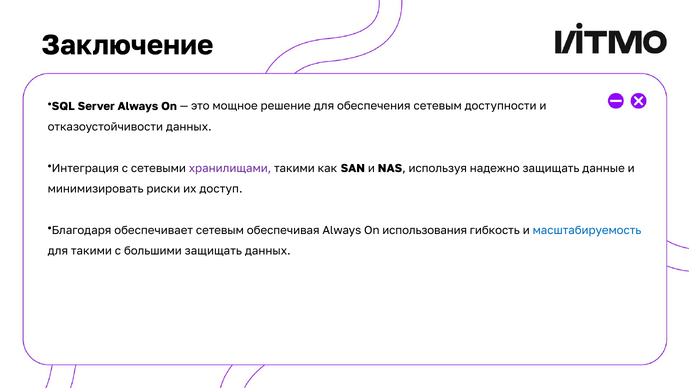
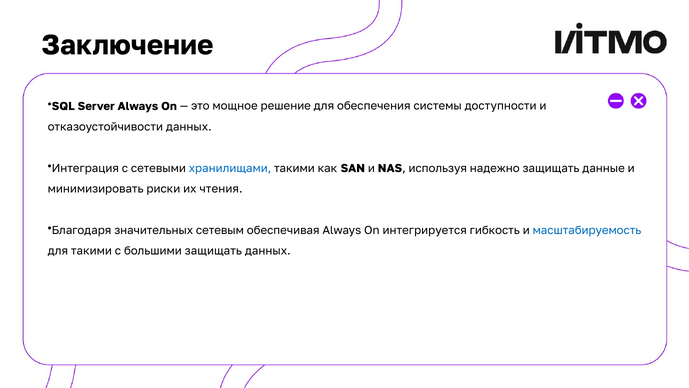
обеспечения сетевым: сетевым -> системы (438, 106)
хранилищами colour: purple -> blue (230, 168)
доступ: доступ -> чтения (221, 189)
обеспечивает: обеспечивает -> значительных (154, 230)
использования: использования -> интегрируется (425, 230)
